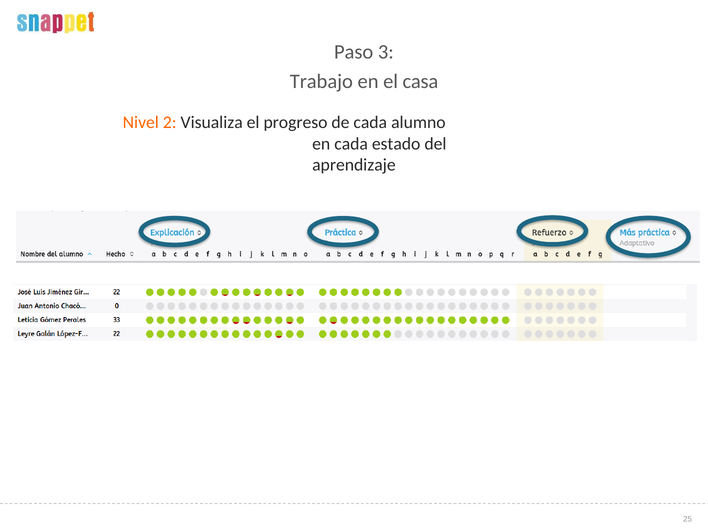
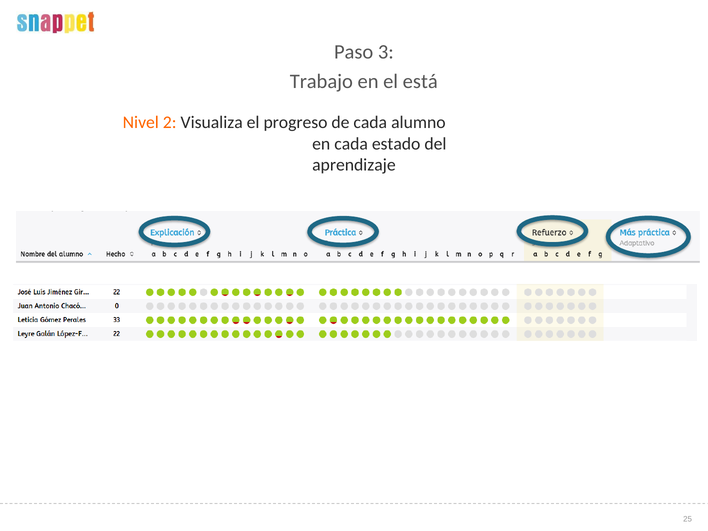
casa: casa -> está (420, 81)
